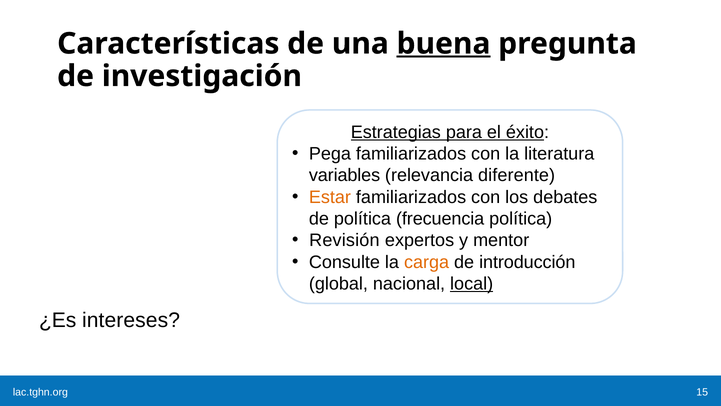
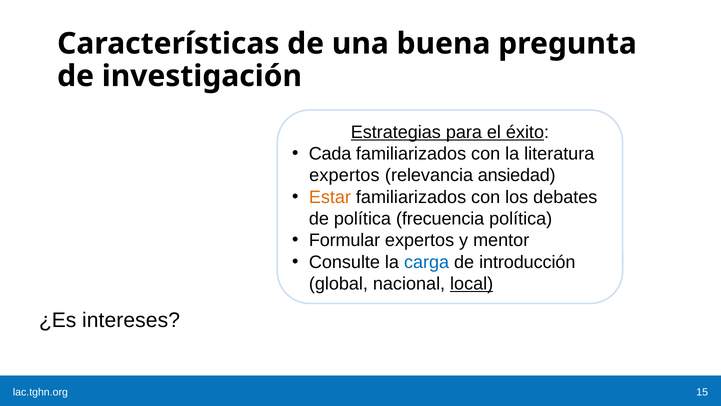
buena underline: present -> none (444, 44)
Pega: Pega -> Cada (330, 154)
variables: variables -> expertos (344, 175)
diferente: diferente -> ansiedad (517, 175)
Revisión: Revisión -> Formular (345, 240)
carga colour: orange -> blue (427, 262)
